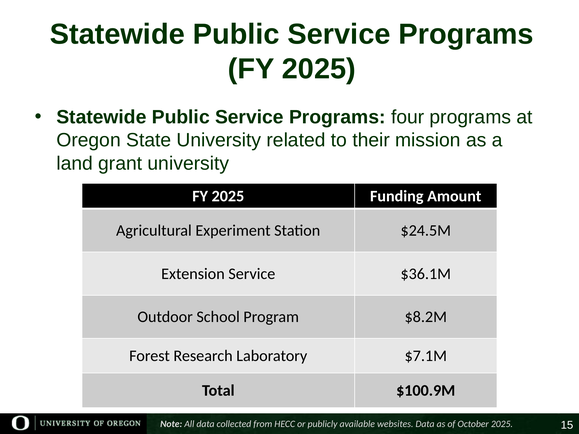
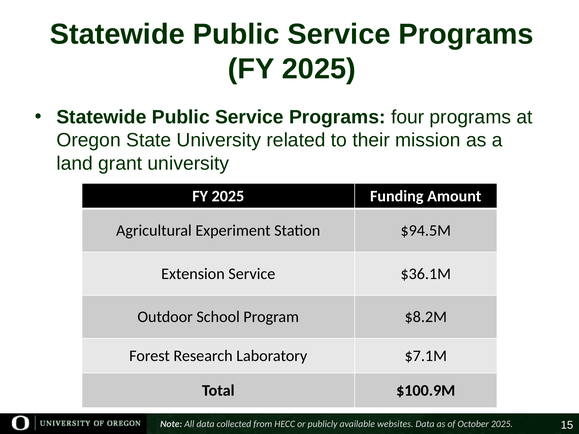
$24.5M: $24.5M -> $94.5M (426, 231)
